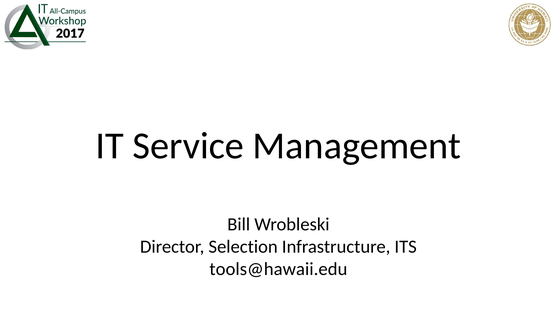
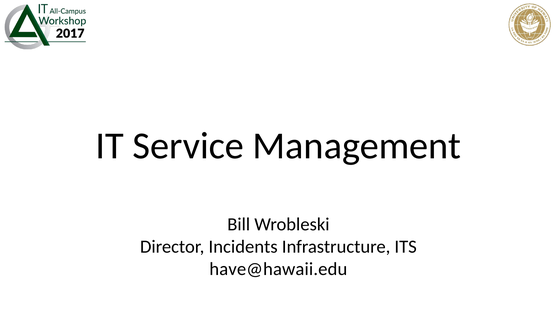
Selection: Selection -> Incidents (243, 247)
tools@hawaii.edu: tools@hawaii.edu -> have@hawaii.edu (278, 269)
